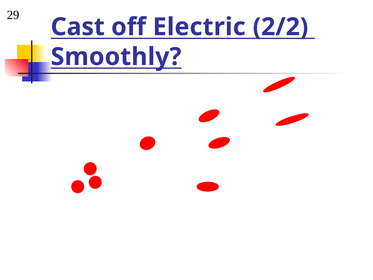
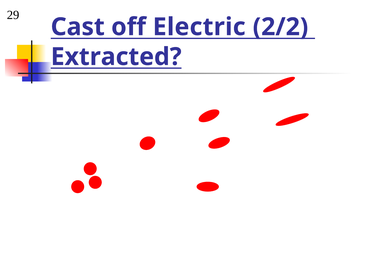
Smoothly: Smoothly -> Extracted (116, 57)
